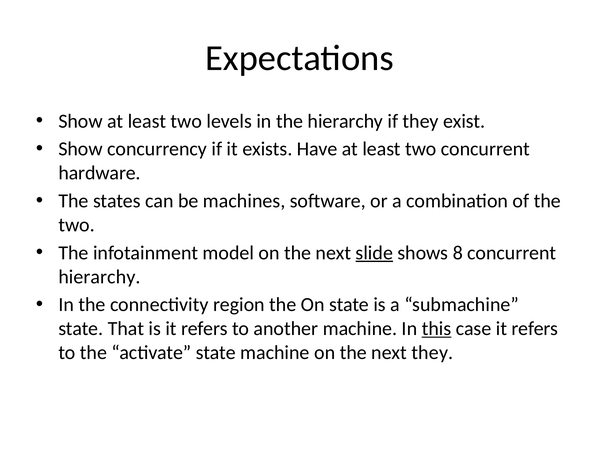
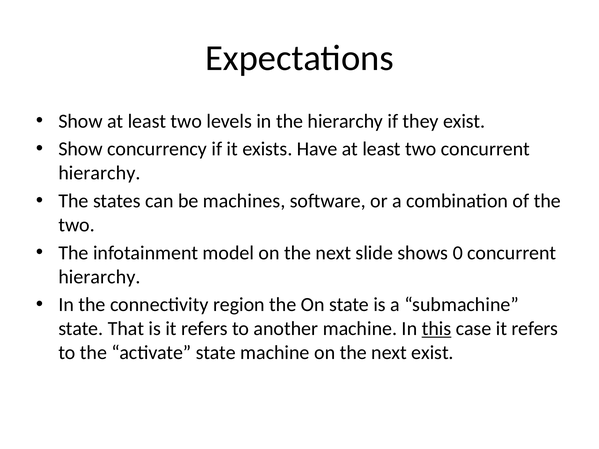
hardware: hardware -> hierarchy (99, 173)
slide underline: present -> none (374, 253)
8: 8 -> 0 (458, 253)
next they: they -> exist (432, 353)
